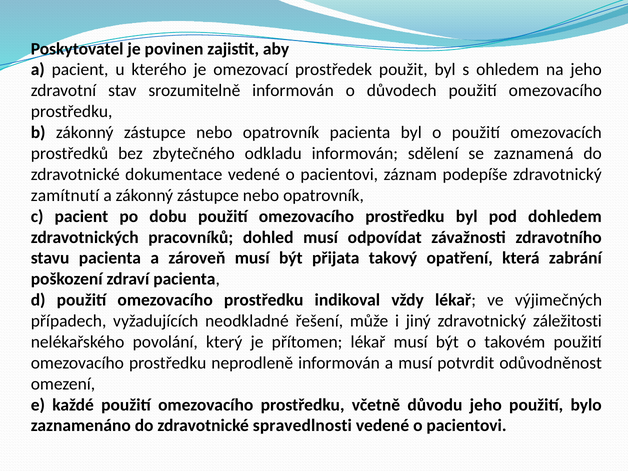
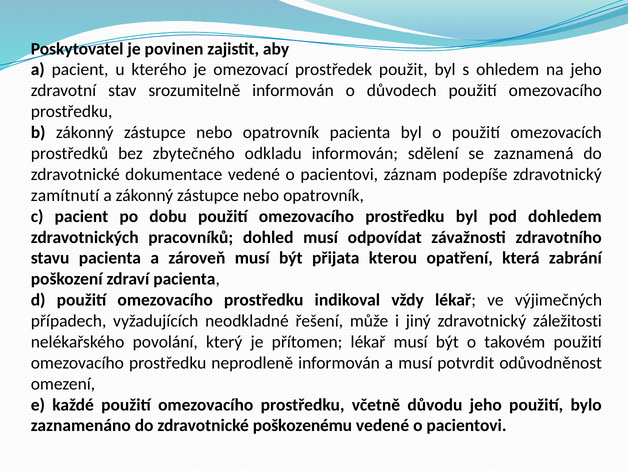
takový: takový -> kterou (393, 258)
spravedlnosti: spravedlnosti -> poškozenému (302, 426)
